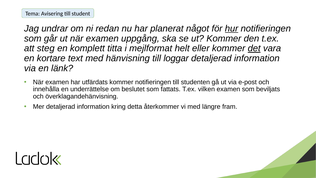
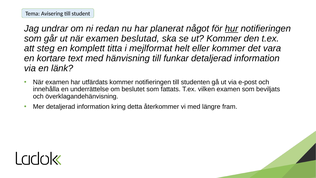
uppgång: uppgång -> beslutad (140, 38)
det underline: present -> none (254, 48)
loggar: loggar -> funkar (176, 58)
